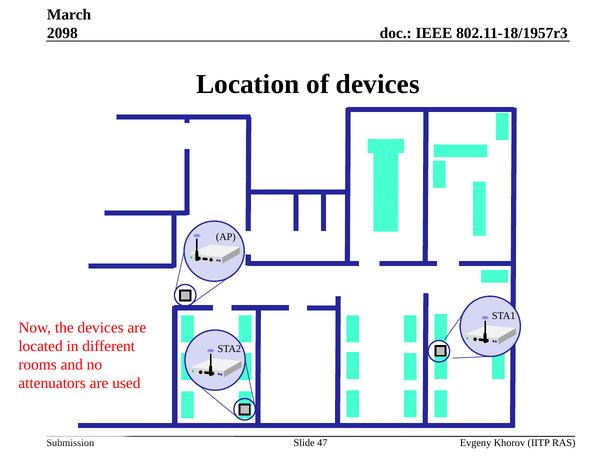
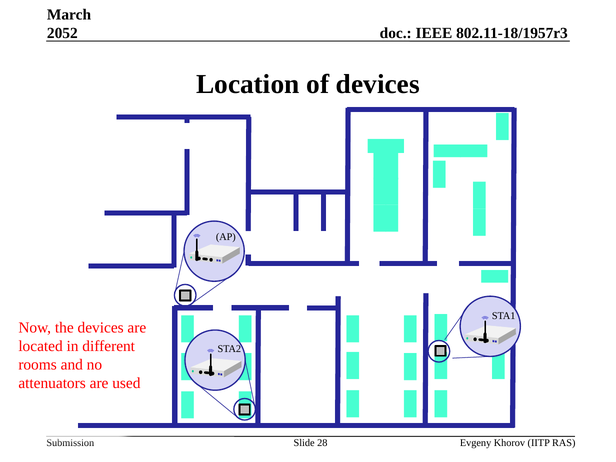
2098: 2098 -> 2052 (62, 33)
47: 47 -> 28 (322, 443)
